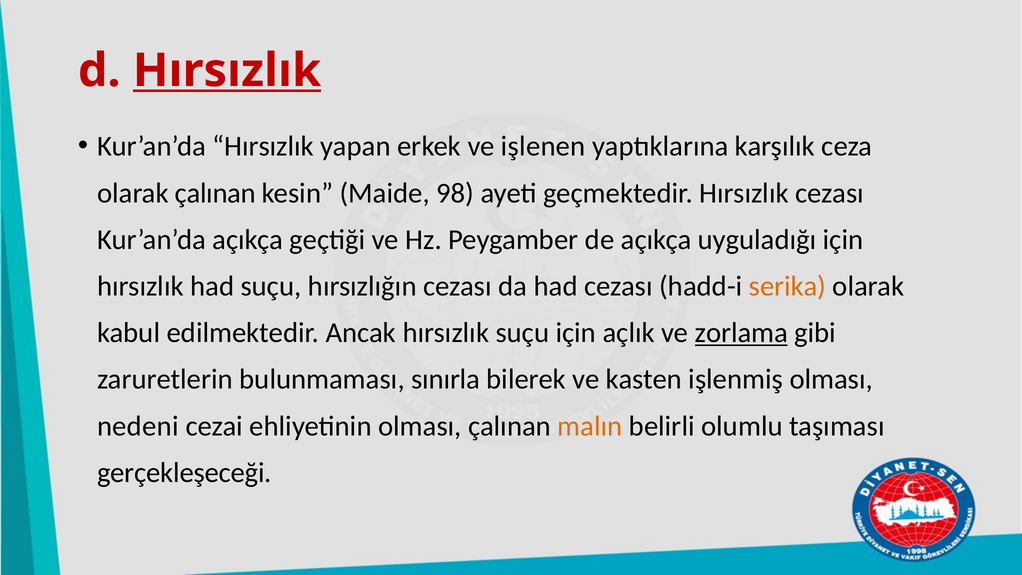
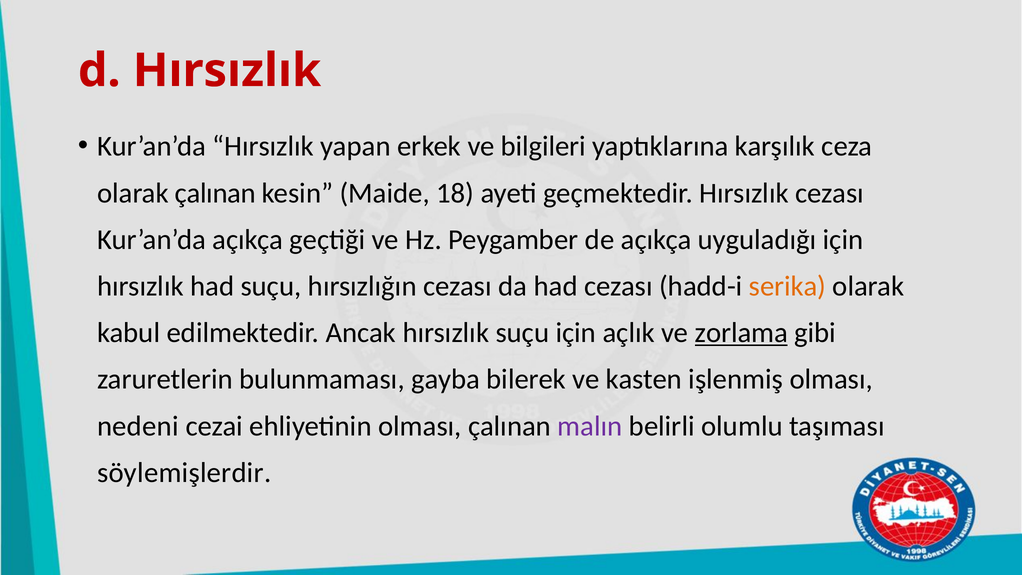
Hırsızlık underline: present -> none (227, 71)
işlenen: işlenen -> bilgileri (543, 146)
98: 98 -> 18 (455, 193)
sınırla: sınırla -> gayba (446, 379)
malın colour: orange -> purple (590, 426)
gerçekleşeceği: gerçekleşeceği -> söylemişlerdir (184, 473)
